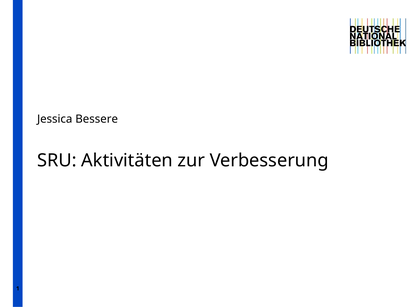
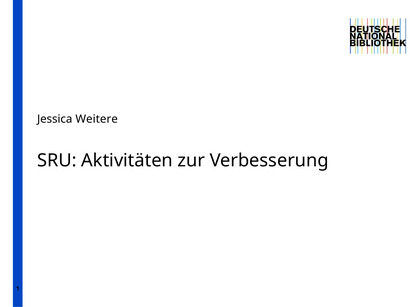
Bessere: Bessere -> Weitere (97, 119)
